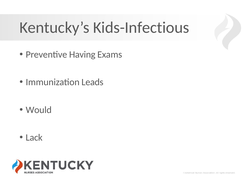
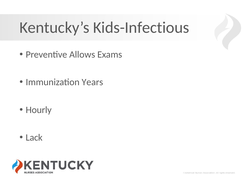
Having: Having -> Allows (82, 54)
Leads: Leads -> Years (92, 82)
Would: Would -> Hourly (39, 110)
